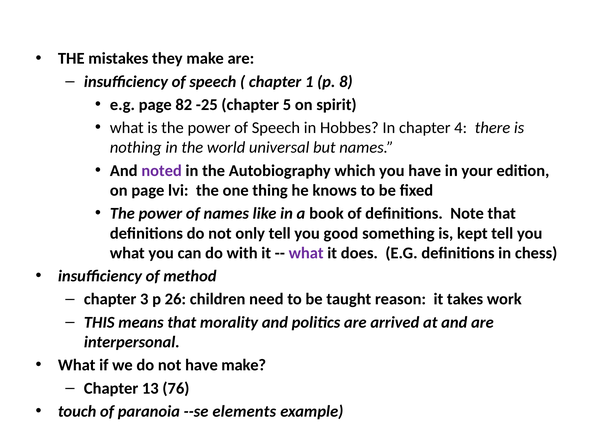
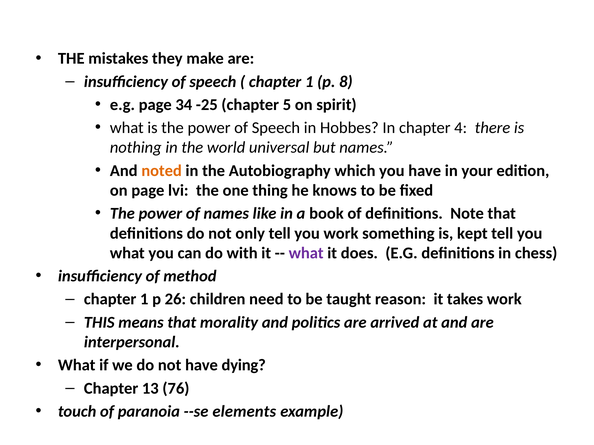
82: 82 -> 34 (184, 105)
noted colour: purple -> orange (162, 171)
you good: good -> work (341, 234)
3: 3 -> 1 (144, 300)
have make: make -> dying (244, 366)
